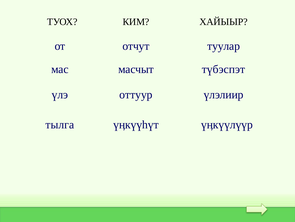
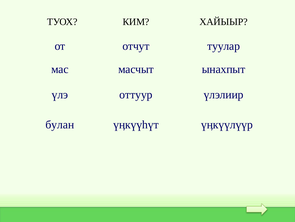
түбэспэт: түбэспэт -> ынахпыт (224, 69)
тылга: тылга -> булан (60, 124)
